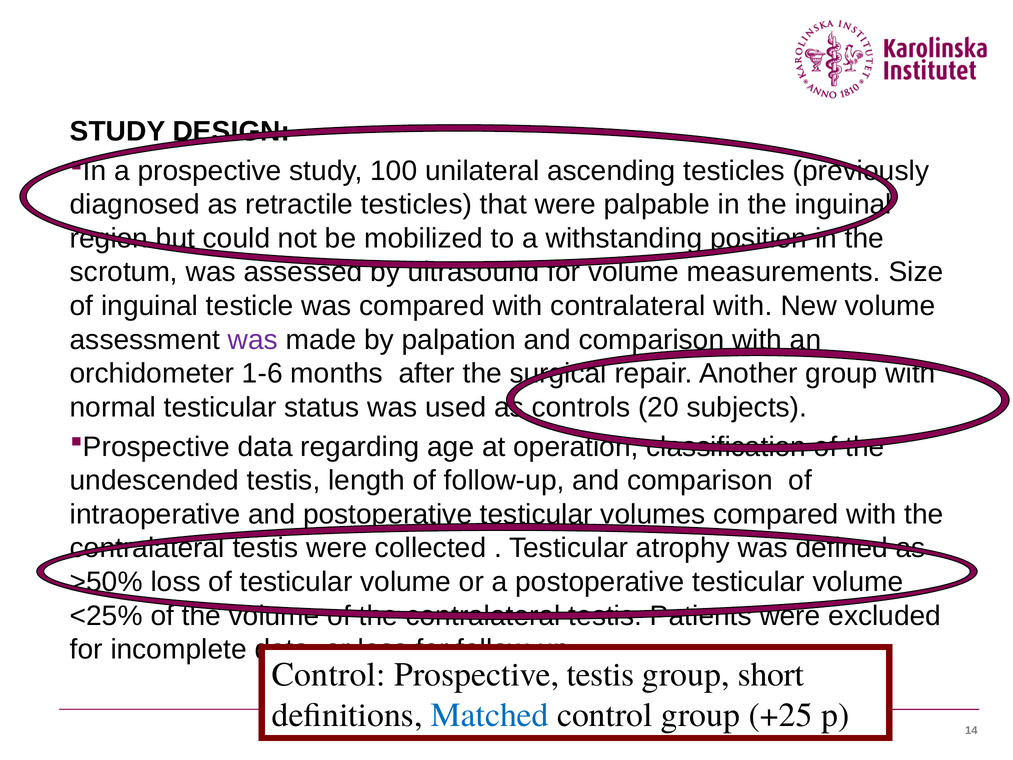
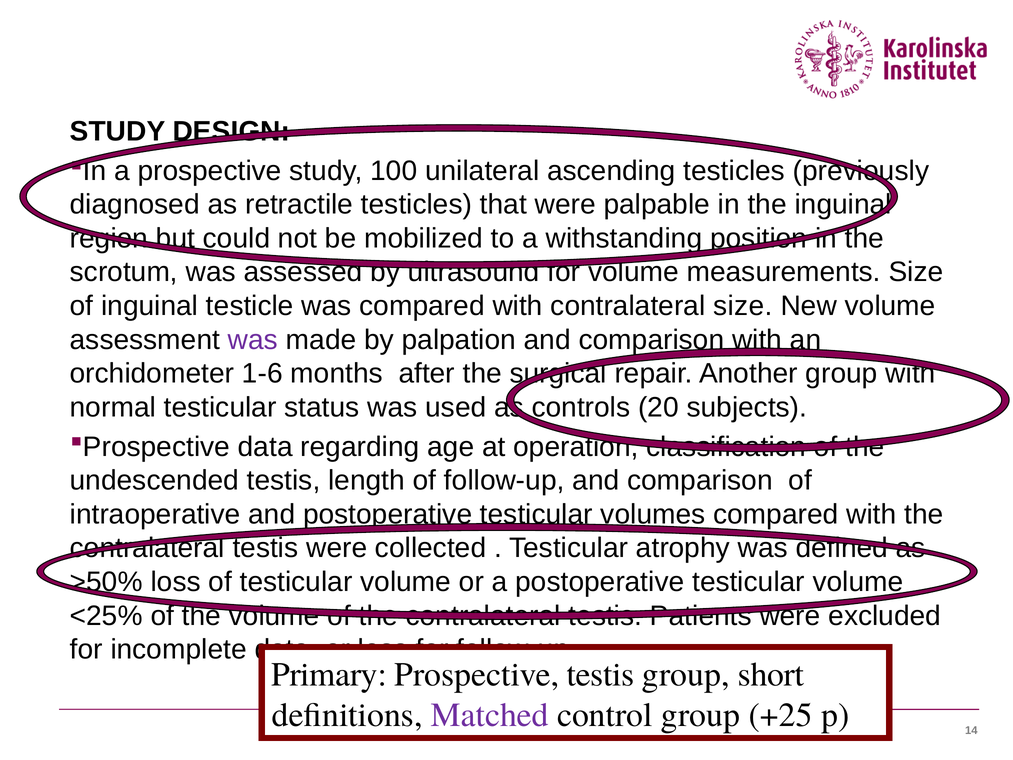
contralateral with: with -> size (743, 306)
Control: Control -> Primary (329, 674)
Matched colour: blue -> purple (490, 715)
